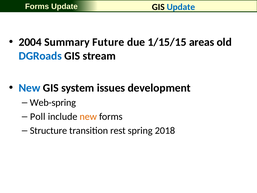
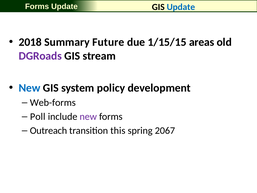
2004: 2004 -> 2018 (30, 42)
DGRoads colour: blue -> purple (40, 56)
issues: issues -> policy (111, 88)
Web-spring: Web-spring -> Web-forms (53, 103)
new colour: orange -> purple (88, 117)
Structure: Structure -> Outreach (48, 131)
rest: rest -> this (118, 131)
2018: 2018 -> 2067 (165, 131)
